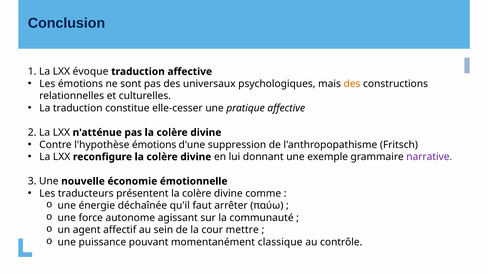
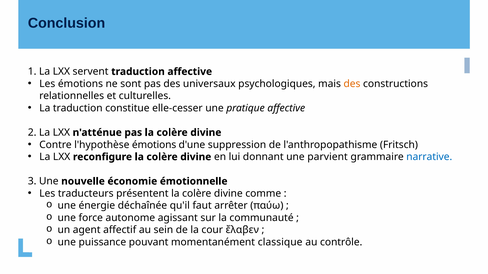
évoque: évoque -> servent (91, 72)
exemple: exemple -> parvient (328, 157)
narrative colour: purple -> blue (429, 157)
mettre: mettre -> ἔλαβεν (242, 230)
